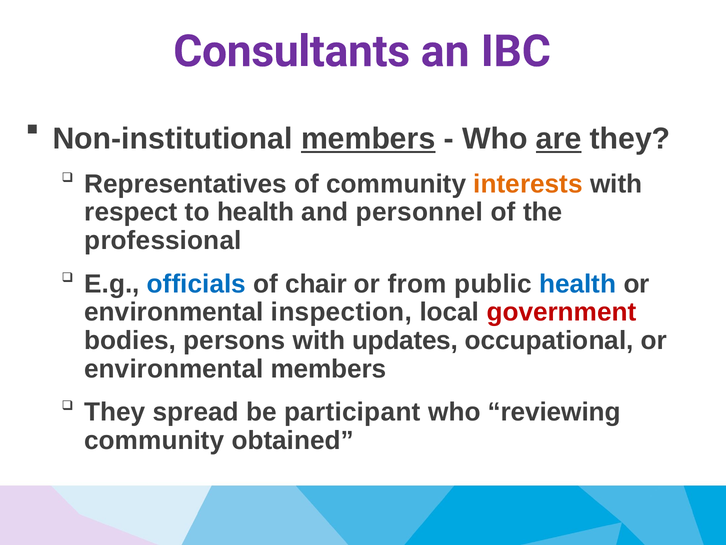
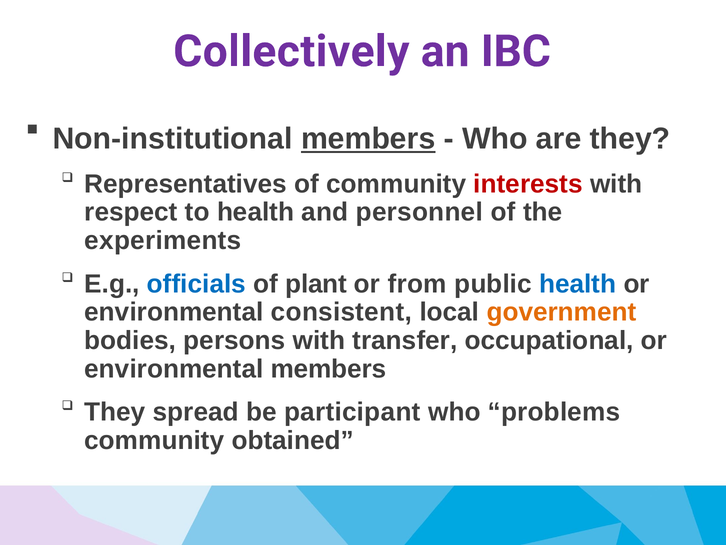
Consultants: Consultants -> Collectively (291, 52)
are underline: present -> none (559, 139)
interests colour: orange -> red (528, 184)
professional: professional -> experiments (163, 240)
chair: chair -> plant (316, 284)
inspection: inspection -> consistent (341, 312)
government colour: red -> orange (562, 312)
updates: updates -> transfer (405, 340)
reviewing: reviewing -> problems (554, 412)
